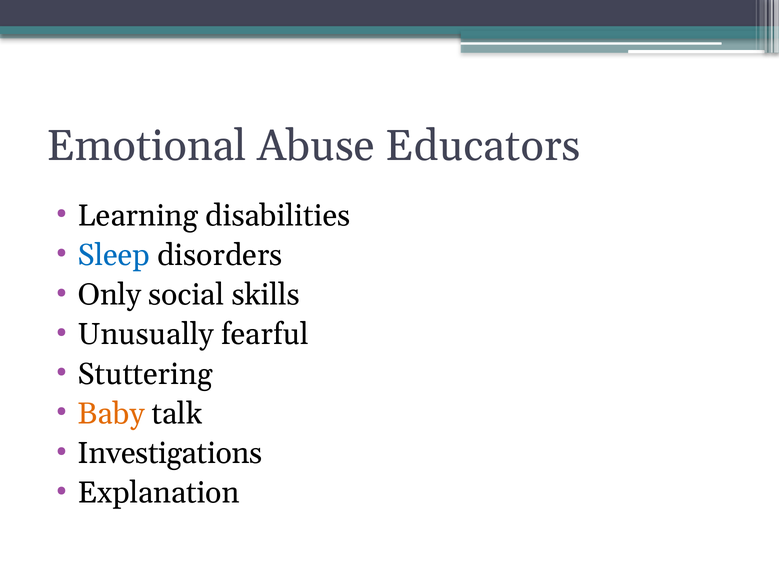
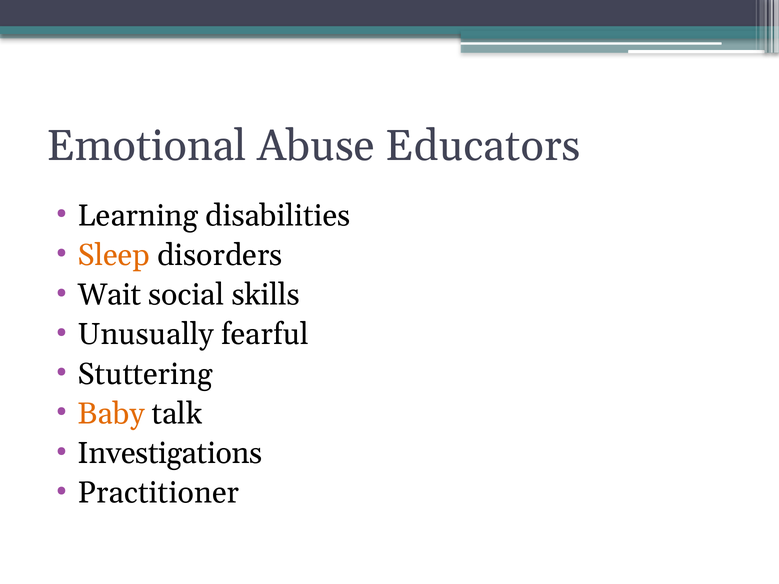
Sleep colour: blue -> orange (114, 255)
Only: Only -> Wait (110, 295)
Explanation: Explanation -> Practitioner (159, 493)
